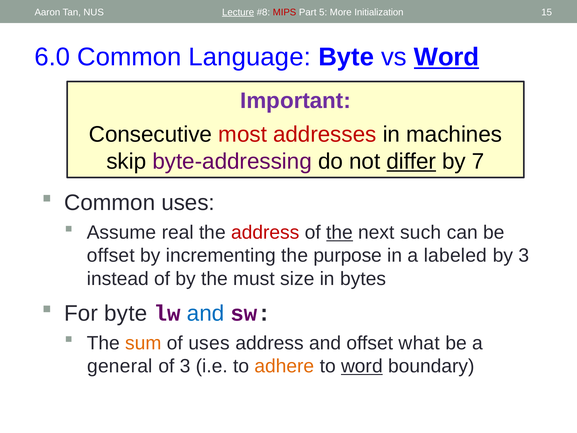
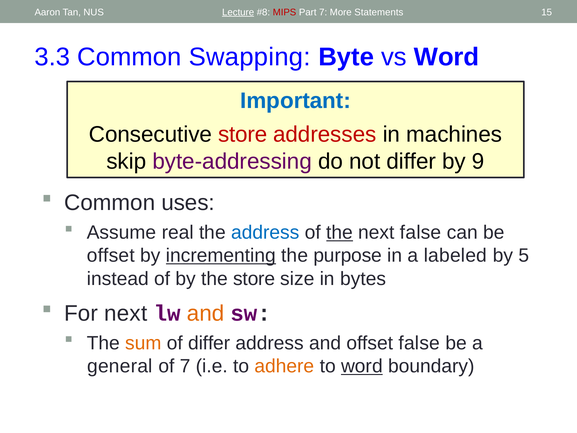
Part 5: 5 -> 7 (323, 12)
Initialization: Initialization -> Statements (379, 12)
6.0: 6.0 -> 3.3 (52, 57)
Language: Language -> Swapping (250, 57)
Word underline: present -> none (447, 57)
Important colour: purple -> blue (296, 101)
Consecutive most: most -> store (243, 134)
differ underline: present -> none (411, 161)
7: 7 -> 9 (478, 161)
address colour: red -> blue (265, 232)
next such: such -> false (421, 232)
incrementing underline: none -> present (221, 255)
by 3: 3 -> 5 (524, 255)
the must: must -> store (254, 278)
For byte: byte -> next (126, 313)
and colour: blue -> orange (206, 313)
of uses: uses -> differ (209, 343)
offset what: what -> false (419, 343)
of 3: 3 -> 7 (185, 366)
